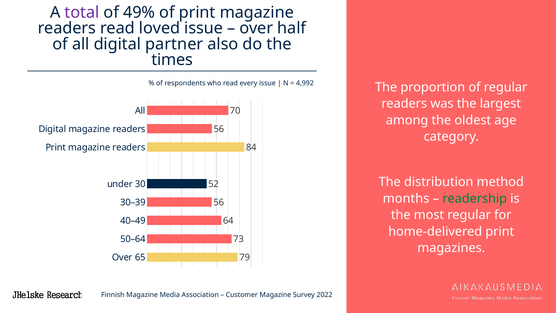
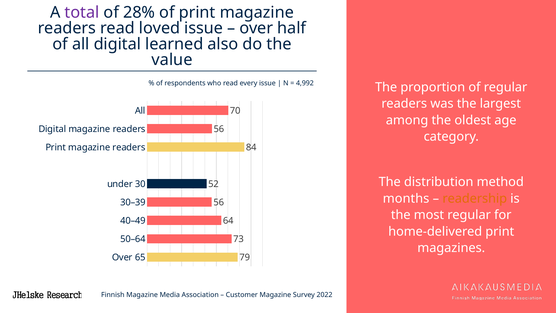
49%: 49% -> 28% (139, 12)
partner: partner -> learned (174, 44)
times: times -> value (172, 60)
readership colour: green -> orange (475, 198)
